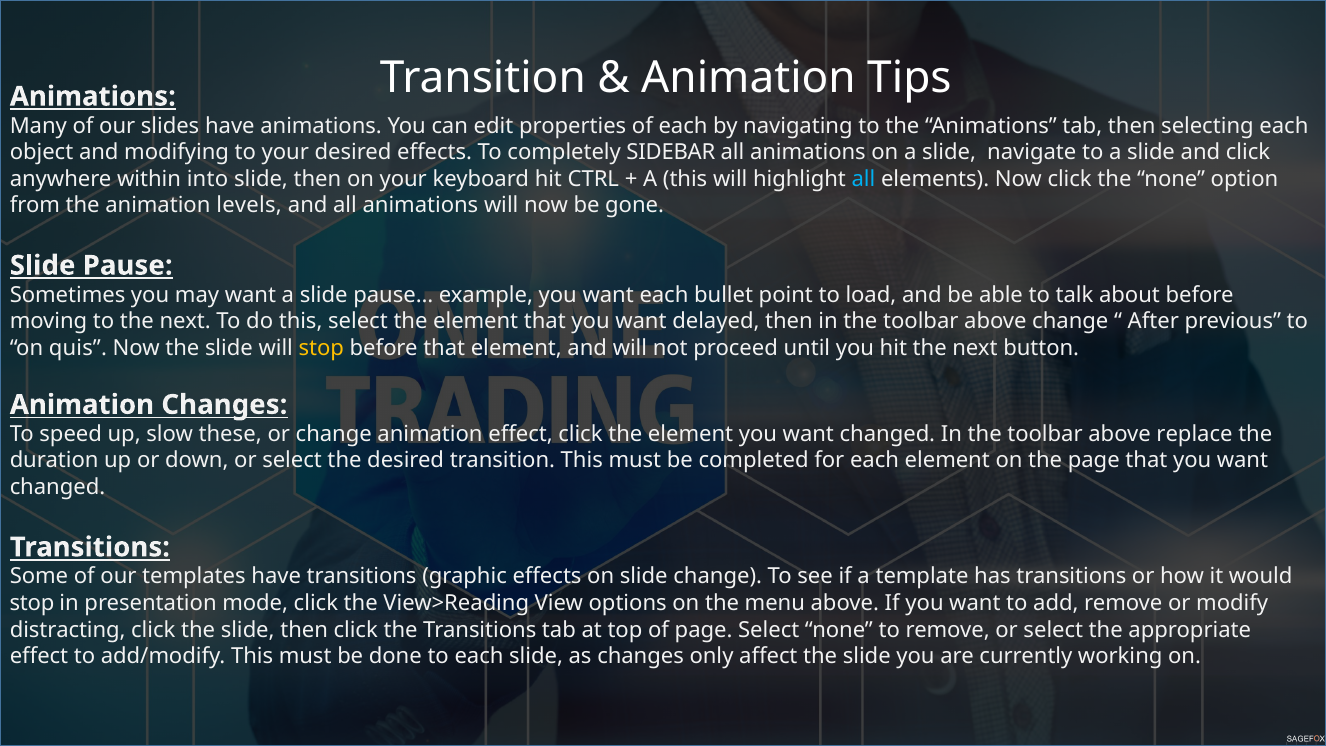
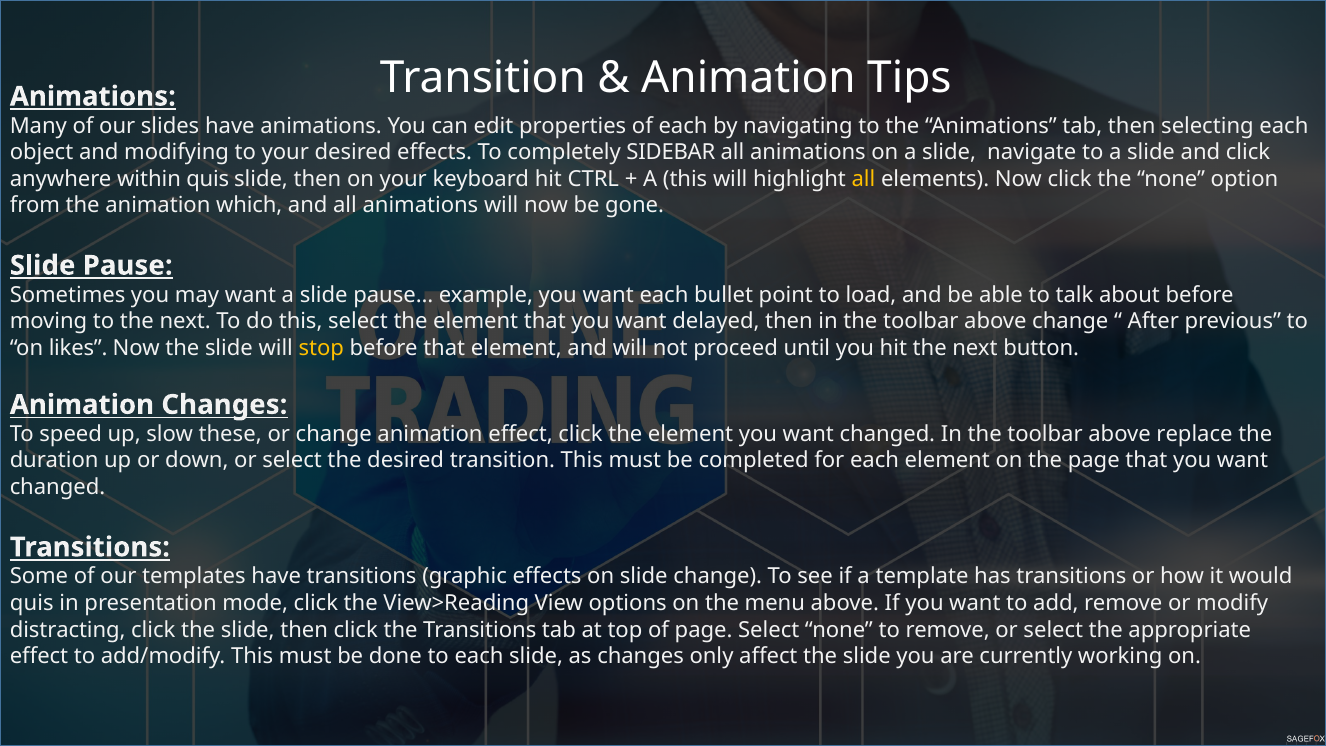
within into: into -> quis (208, 179)
all colour: light blue -> yellow (863, 179)
levels: levels -> which (249, 205)
quis: quis -> likes (78, 348)
stop: stop -> quis (32, 603)
